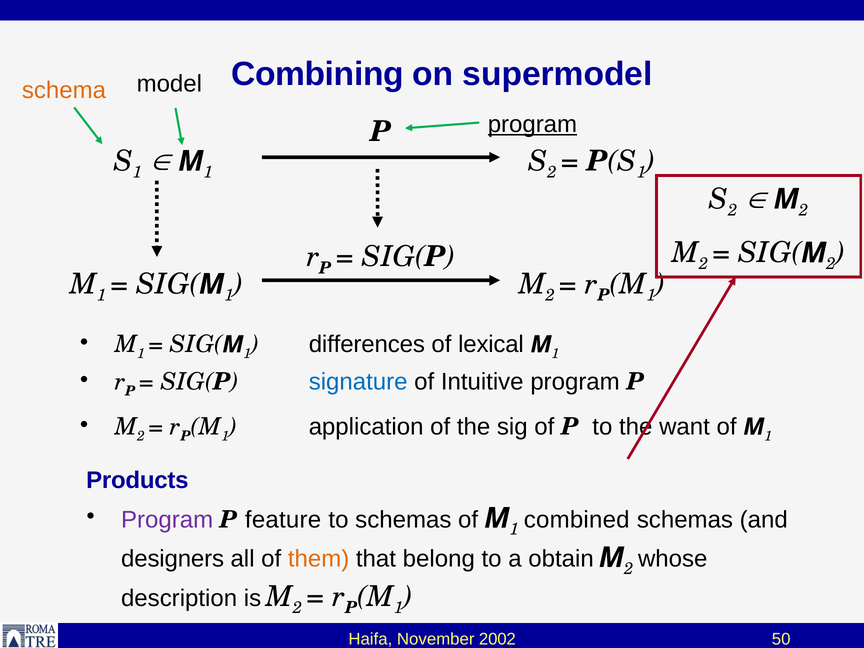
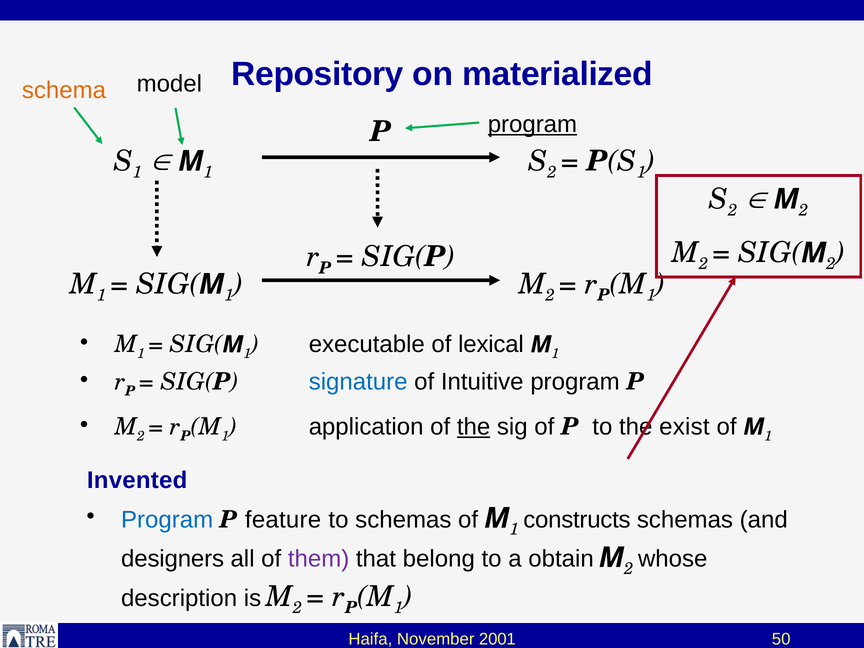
Combining: Combining -> Repository (317, 74)
supermodel: supermodel -> materialized (558, 74)
differences: differences -> executable (367, 344)
the underline: none -> present (474, 427)
want: want -> exist (684, 427)
Products: Products -> Invented (137, 480)
Program colour: purple -> blue (167, 520)
combined: combined -> constructs (577, 520)
them colour: orange -> purple (319, 559)
2002: 2002 -> 2001 (497, 639)
